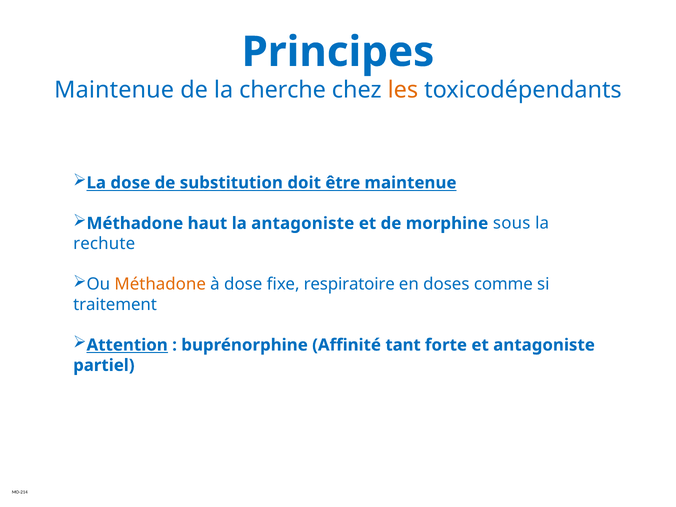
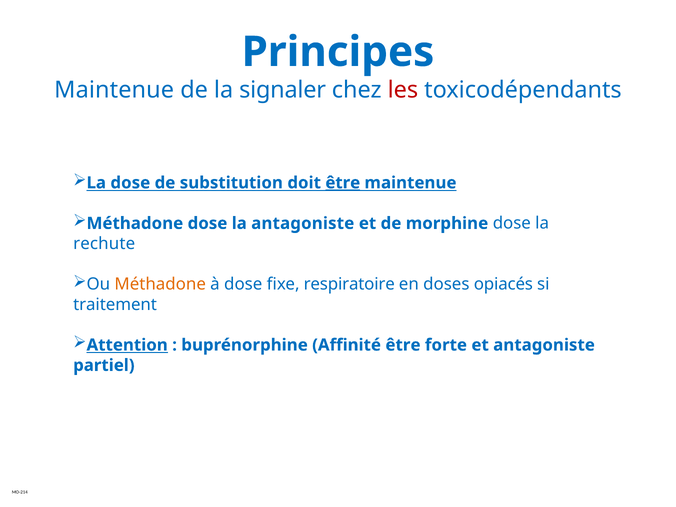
cherche: cherche -> signaler (283, 90)
les colour: orange -> red (403, 90)
être underline: none -> present (343, 183)
Méthadone haut: haut -> dose (207, 223)
morphine sous: sous -> dose (512, 223)
comme: comme -> opiacés (503, 284)
Affinité tant: tant -> être (403, 345)
